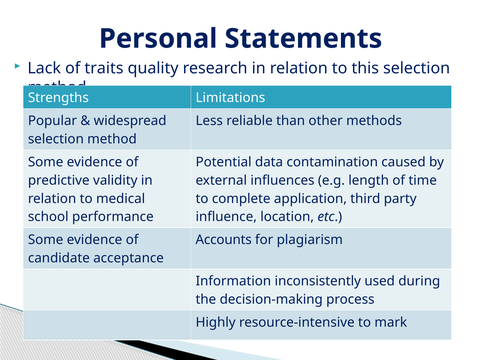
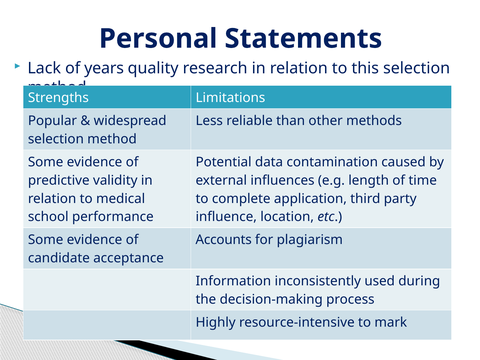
traits: traits -> years (104, 68)
